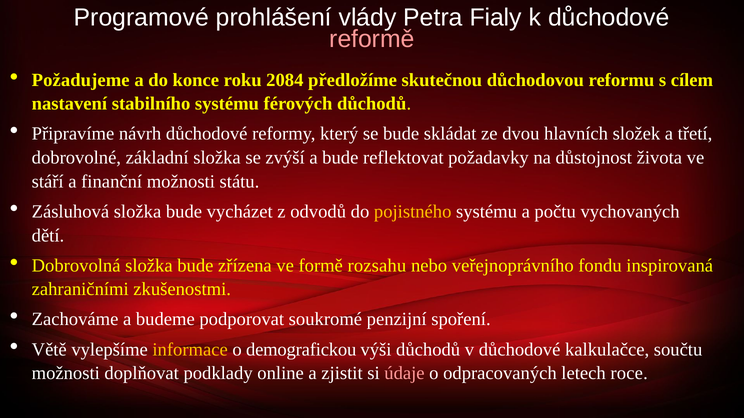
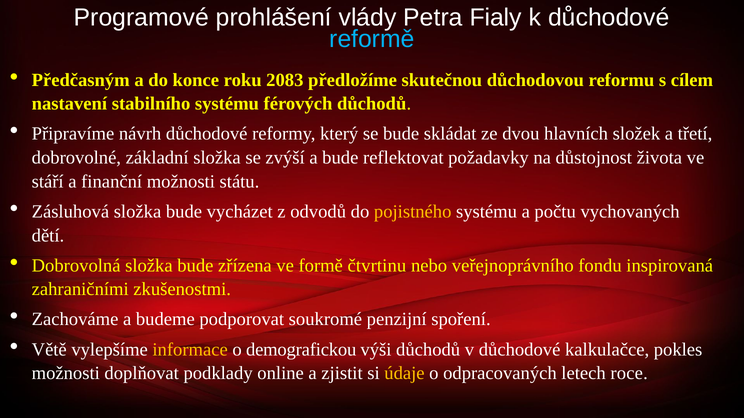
reformě colour: pink -> light blue (372, 39)
Požadujeme: Požadujeme -> Předčasným (81, 80)
2084: 2084 -> 2083 (285, 80)
rozsahu: rozsahu -> čtvrtinu (377, 266)
součtu: součtu -> pokles (678, 350)
údaje colour: pink -> yellow (404, 374)
